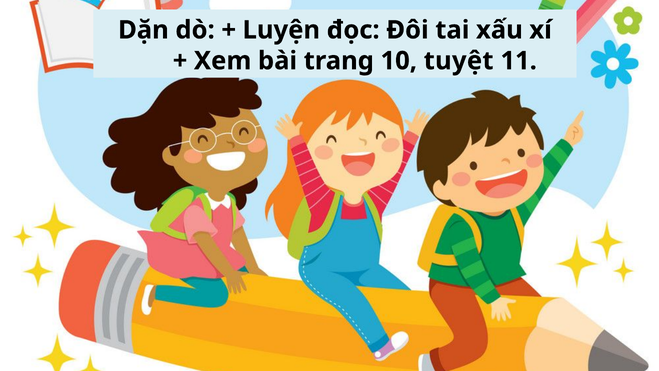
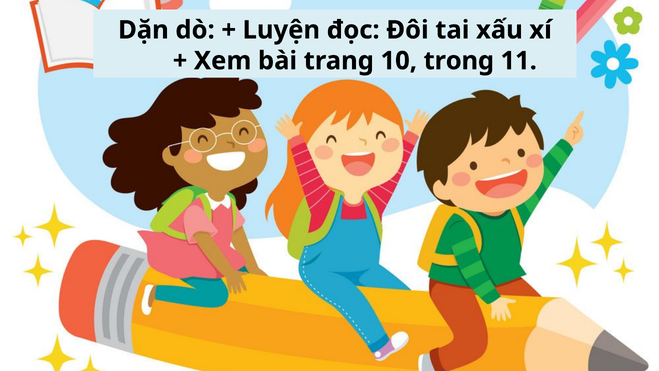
tuyệt: tuyệt -> trong (459, 61)
